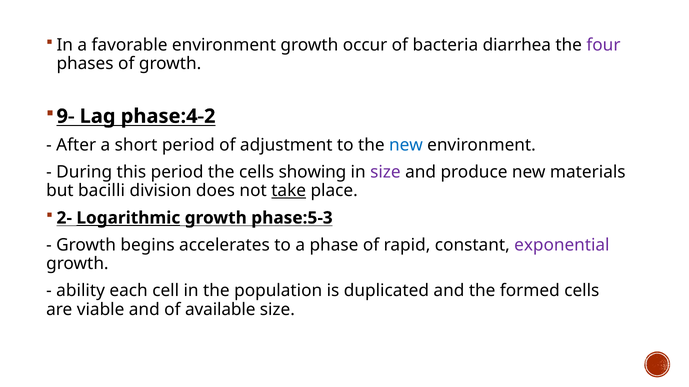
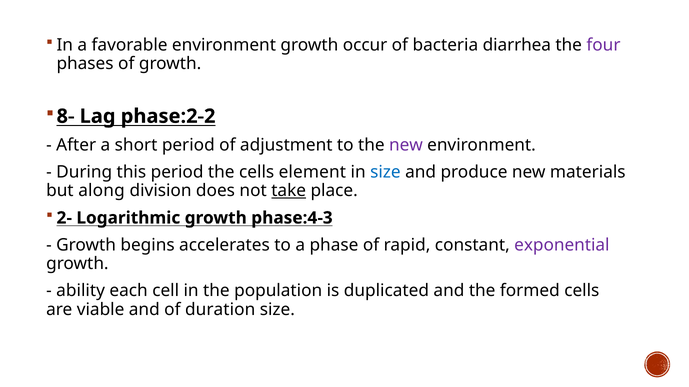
9-: 9- -> 8- (65, 116)
phase:4-2: phase:4-2 -> phase:2-2 (168, 116)
new colour: blue -> purple (406, 145)
showing: showing -> element (312, 172)
size colour: purple -> blue (385, 172)
bacilli: bacilli -> along (102, 191)
Logarithmic underline: present -> none (128, 218)
phase:5-3: phase:5-3 -> phase:4-3 (292, 218)
available: available -> duration (220, 310)
